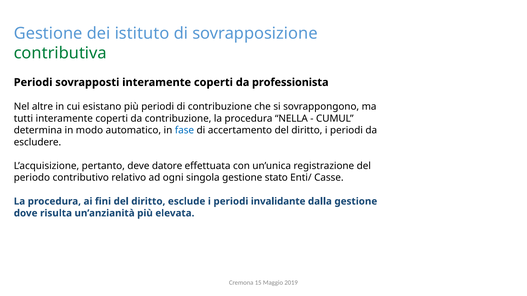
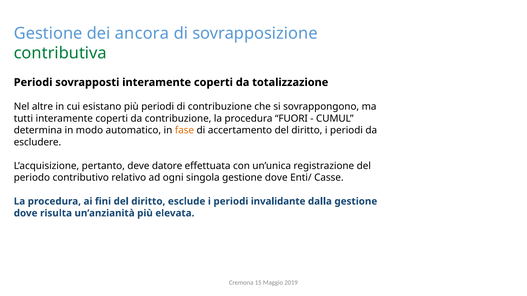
istituto: istituto -> ancora (142, 33)
professionista: professionista -> totalizzazione (290, 82)
NELLA: NELLA -> FUORI (291, 119)
fase colour: blue -> orange (184, 130)
singola gestione stato: stato -> dove (276, 178)
